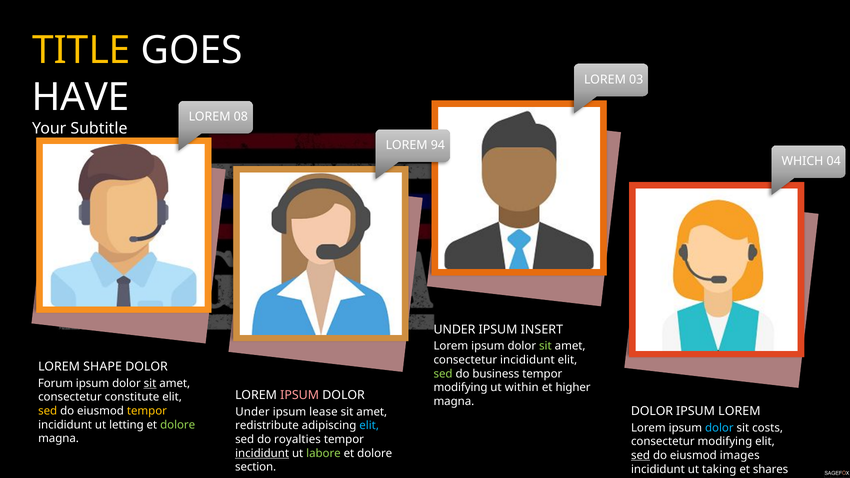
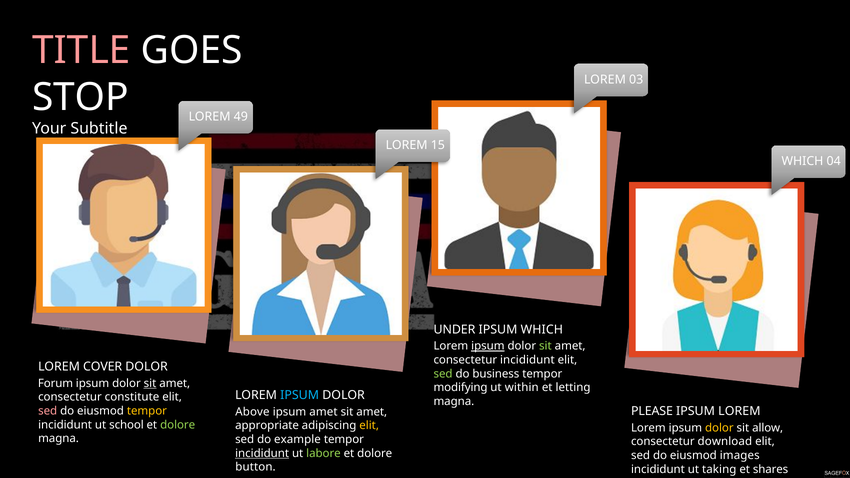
TITLE colour: yellow -> pink (81, 50)
HAVE: HAVE -> STOP (80, 97)
08: 08 -> 49 (241, 117)
94: 94 -> 15 (438, 145)
IPSUM INSERT: INSERT -> WHICH (542, 330)
ipsum underline: none -> present (488, 346)
SHAPE: SHAPE -> COVER (103, 367)
higher: higher -> letting (573, 388)
IPSUM colour: pink -> light blue (300, 395)
sed colour: yellow -> pink (48, 411)
DOLOR: DOLOR -> PLEASE (652, 411)
Under: Under -> Above (252, 412)
ipsum lease: lease -> amet (323, 412)
letting: letting -> school (126, 425)
redistribute: redistribute -> appropriate (267, 426)
elit colour: light blue -> yellow (369, 426)
dolor colour: light blue -> yellow (719, 428)
costs: costs -> allow (768, 428)
royalties: royalties -> example (297, 440)
consectetur modifying: modifying -> download (725, 442)
sed underline: present -> none (641, 456)
section: section -> button (256, 467)
